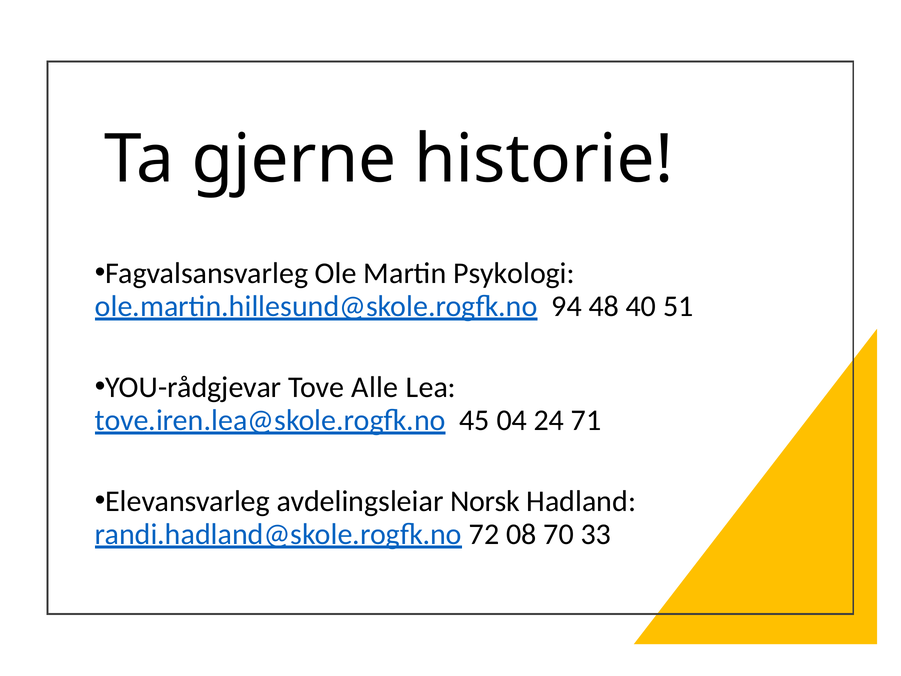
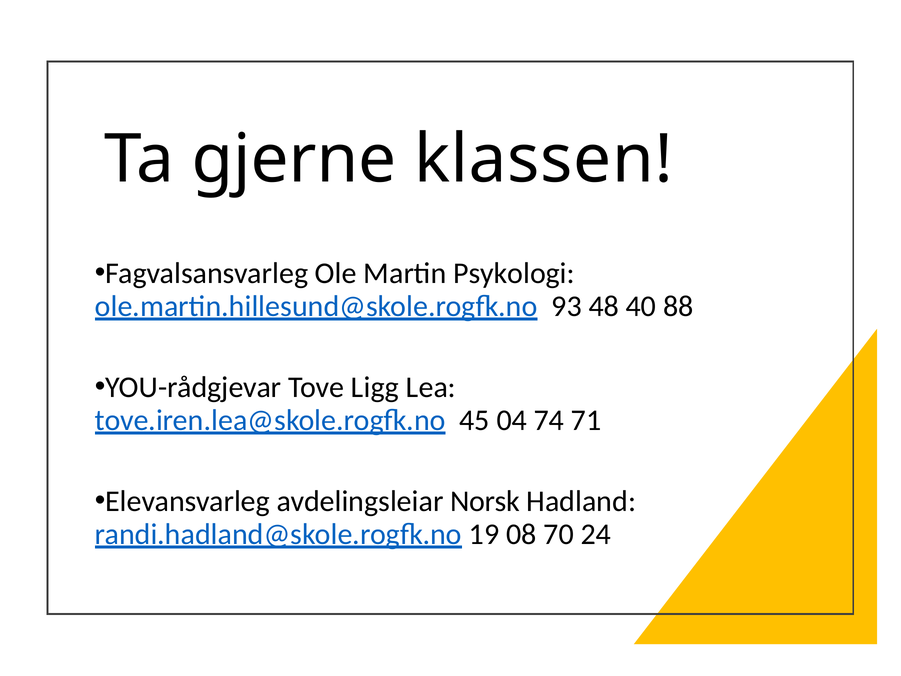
historie: historie -> klassen (543, 159)
94: 94 -> 93 (567, 306)
51: 51 -> 88 (678, 306)
Alle: Alle -> Ligg (375, 387)
24: 24 -> 74 (549, 420)
72: 72 -> 19 (484, 534)
33: 33 -> 24 (596, 534)
